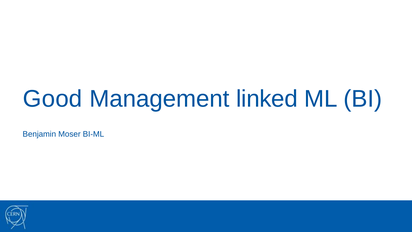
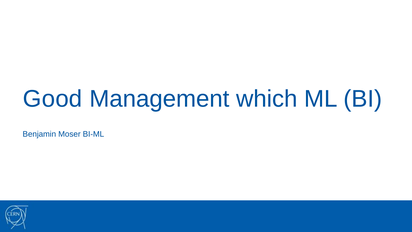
linked: linked -> which (267, 99)
